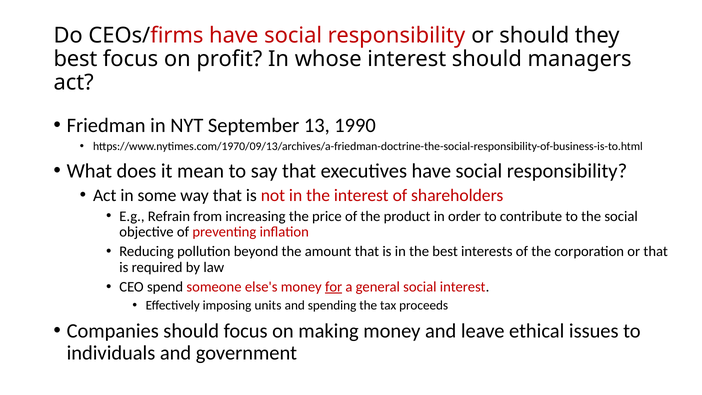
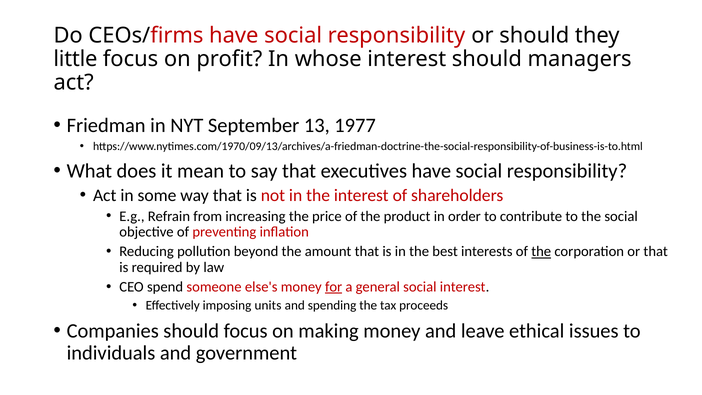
best: best -> little (75, 59)
1990: 1990 -> 1977 (355, 125)
the underline: none -> present (541, 251)
